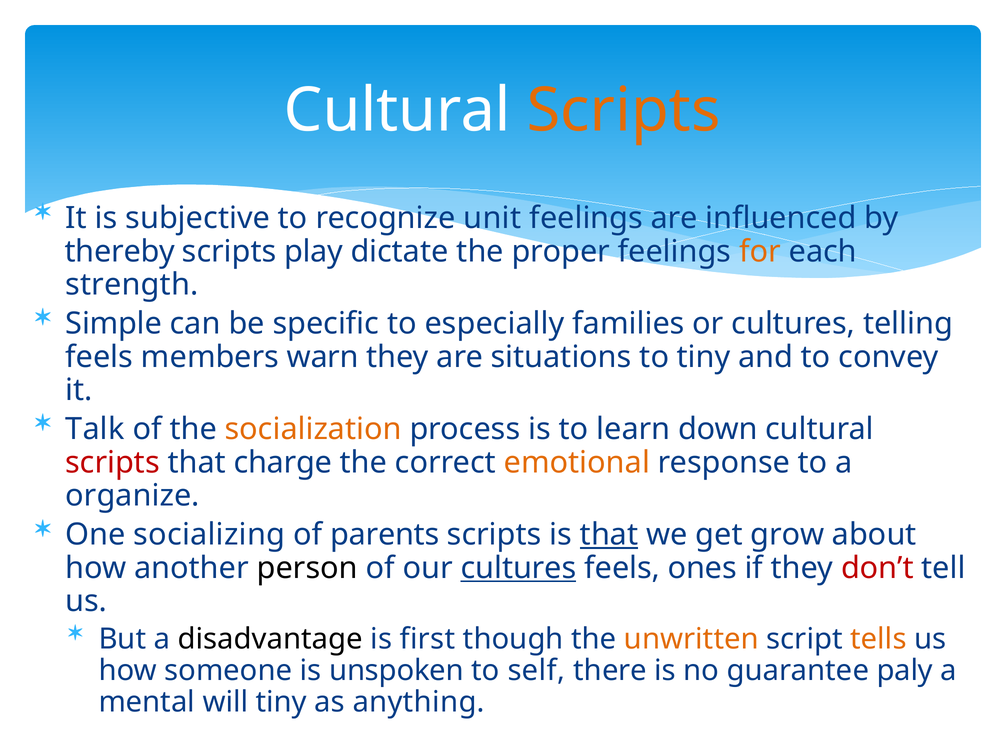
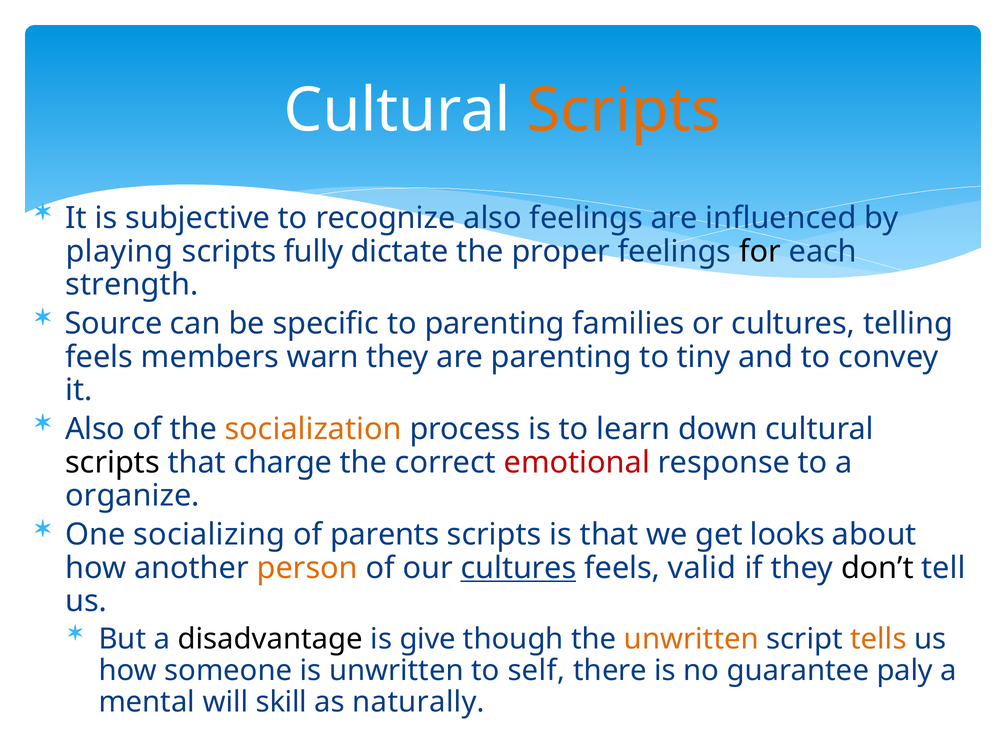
recognize unit: unit -> also (493, 218)
thereby: thereby -> playing (119, 251)
play: play -> fully (314, 251)
for colour: orange -> black (760, 251)
Simple: Simple -> Source (114, 324)
to especially: especially -> parenting (495, 324)
are situations: situations -> parenting (561, 357)
Talk: Talk -> Also (95, 429)
scripts colour: red -> black (113, 462)
emotional colour: orange -> red (577, 462)
that underline: present -> none (609, 535)
grow: grow -> looks (787, 535)
person colour: black -> orange (307, 568)
ones: ones -> valid (702, 568)
don’t colour: red -> black (877, 568)
first: first -> give (428, 639)
is unspoken: unspoken -> unwritten (396, 670)
will tiny: tiny -> skill (281, 702)
anything: anything -> naturally (419, 702)
